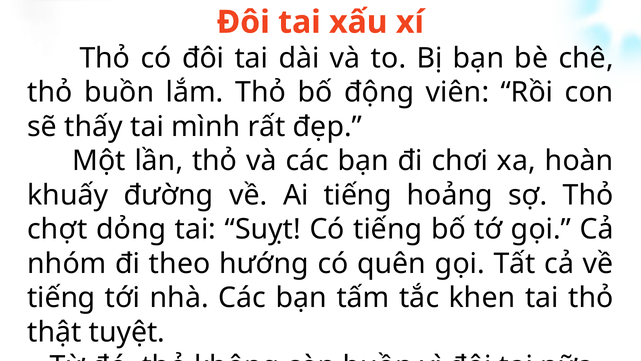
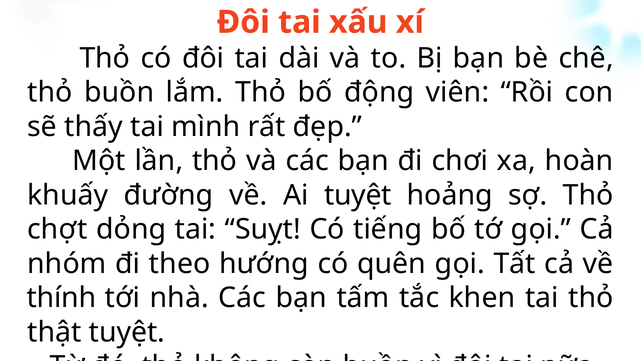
Ai tiếng: tiếng -> tuyệt (358, 195)
tiếng: tiếng -> thính (61, 298)
